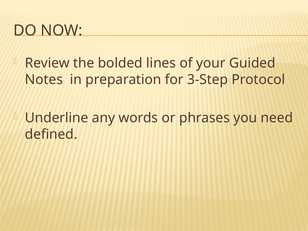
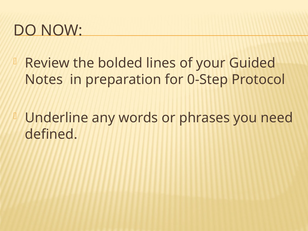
3-Step: 3-Step -> 0-Step (208, 79)
